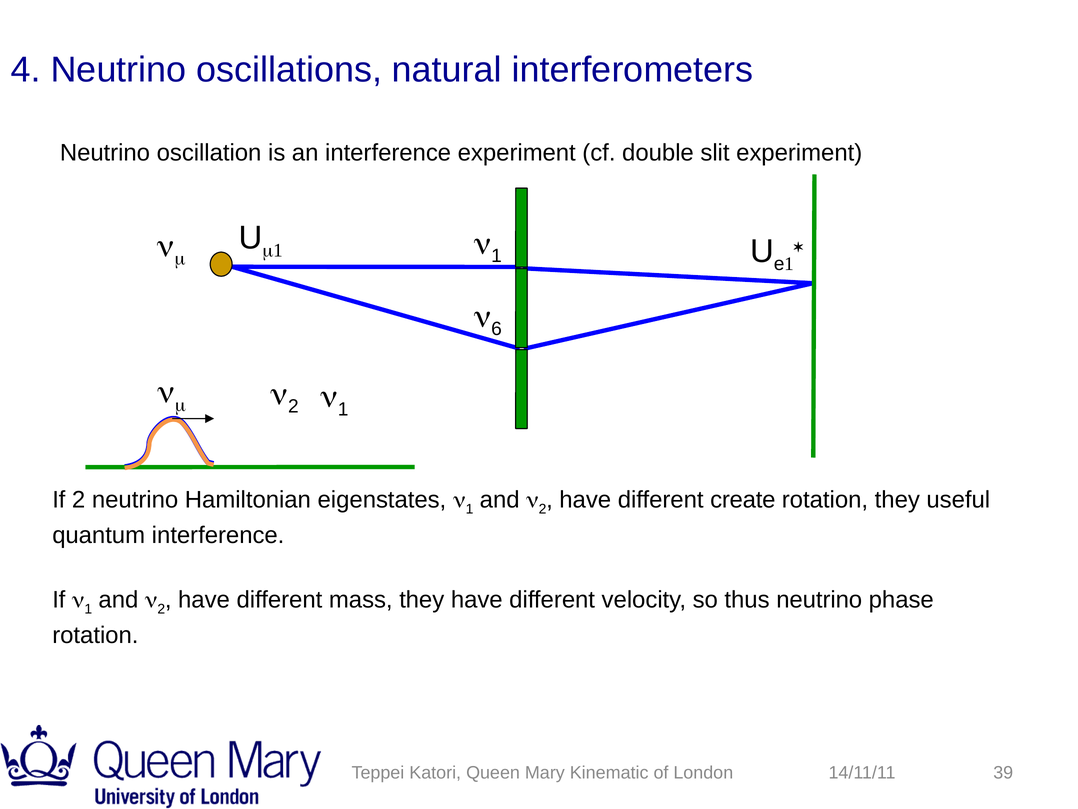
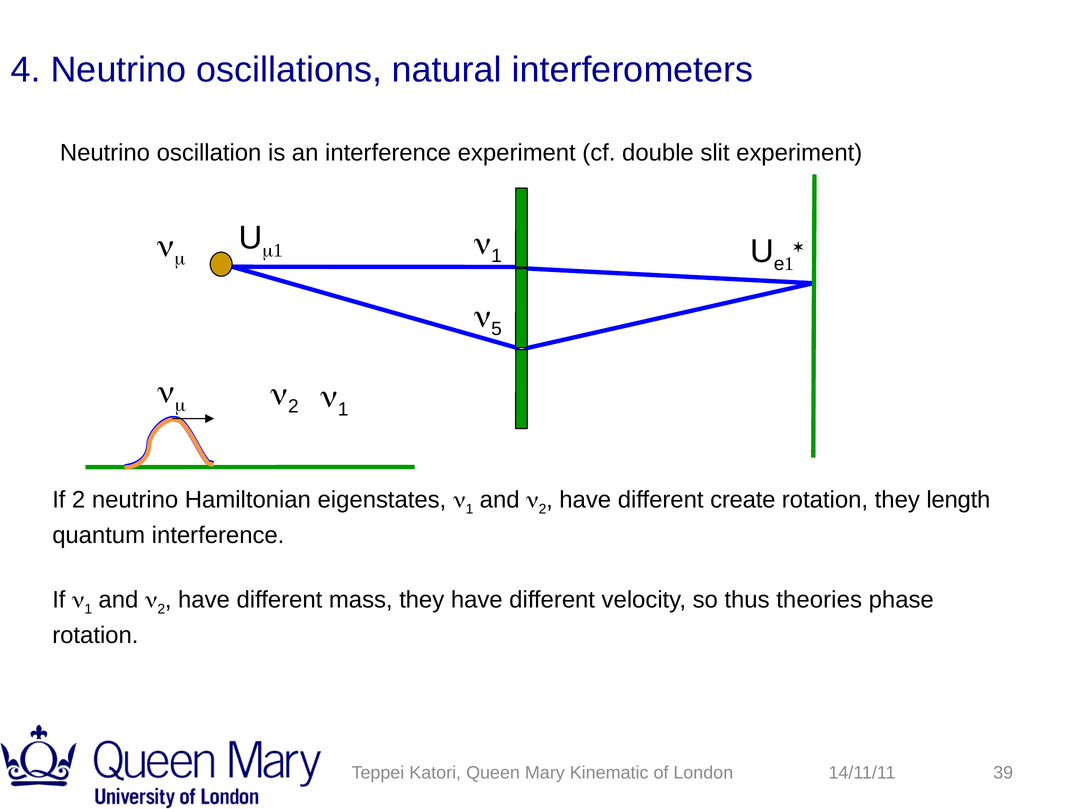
6: 6 -> 5 (496, 329)
useful: useful -> length (958, 499)
thus neutrino: neutrino -> theories (819, 599)
